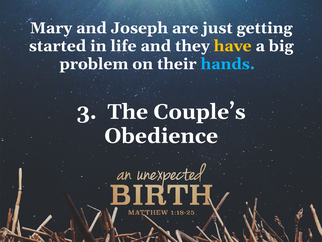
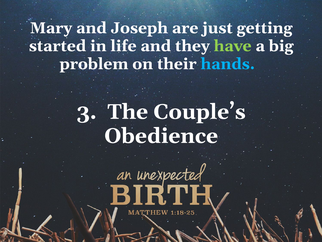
have colour: yellow -> light green (233, 46)
